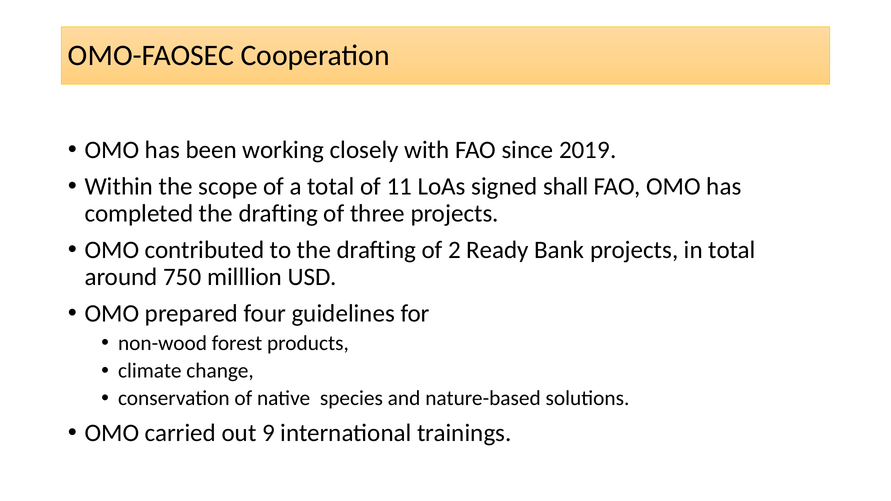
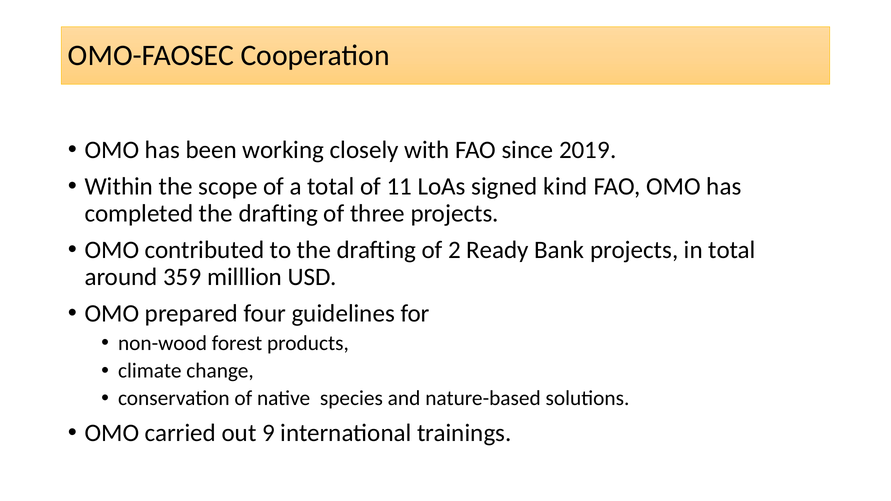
shall: shall -> kind (566, 187)
750: 750 -> 359 (182, 277)
